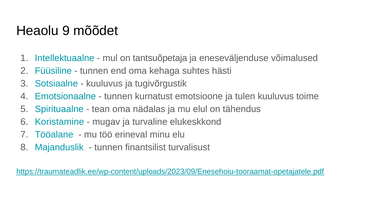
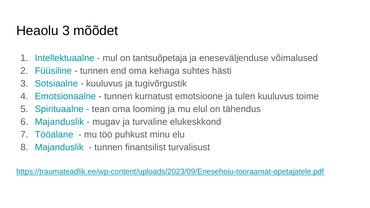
Heaolu 9: 9 -> 3 (66, 31)
nädalas: nädalas -> looming (149, 109)
Koristamine: Koristamine -> Majanduslik (59, 122)
erineval: erineval -> puhkust (131, 135)
